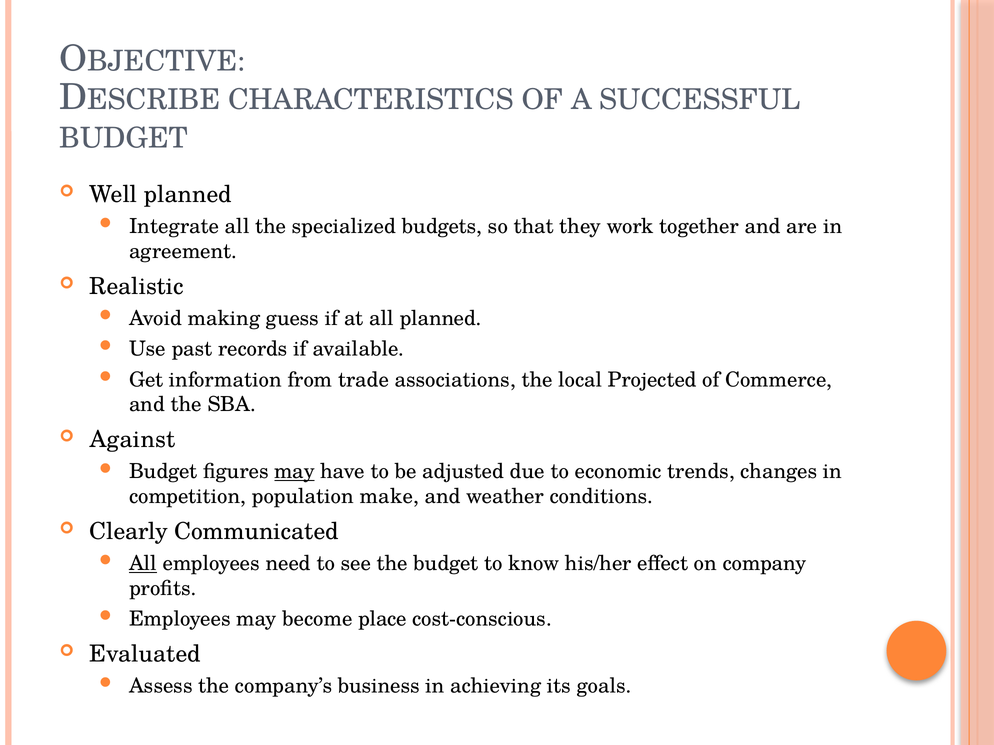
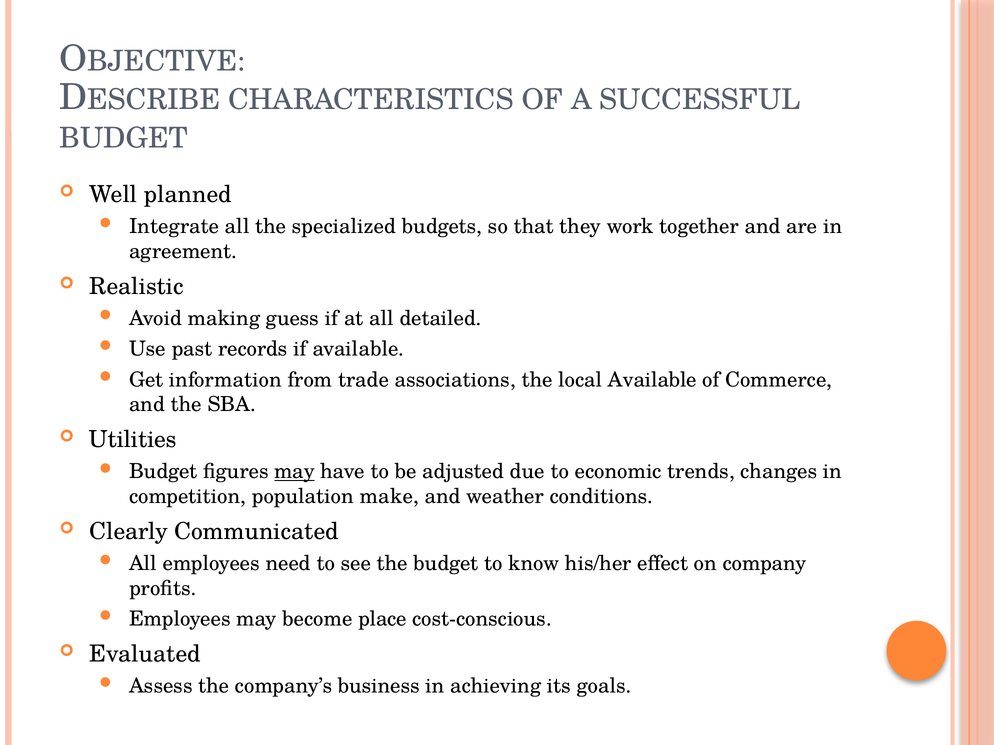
all planned: planned -> detailed (441, 319)
local Projected: Projected -> Available (652, 380)
Against: Against -> Utilities (133, 440)
All underline: present -> none (143, 564)
